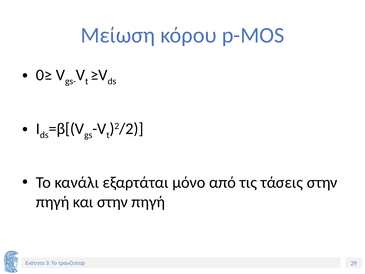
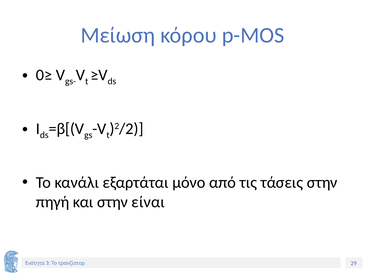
και στην πηγή: πηγή -> είναι (148, 202)
